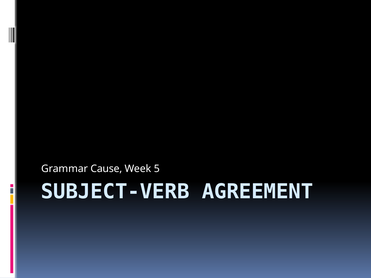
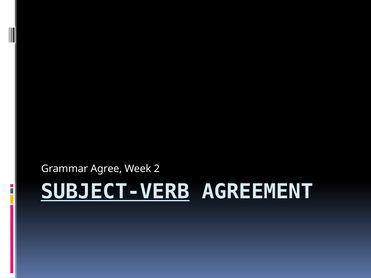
Cause: Cause -> Agree (106, 169)
5: 5 -> 2 (157, 169)
SUBJECT-VERB underline: none -> present (115, 192)
